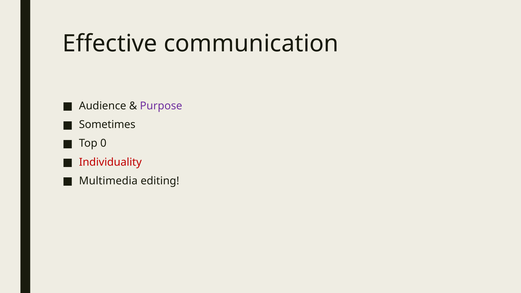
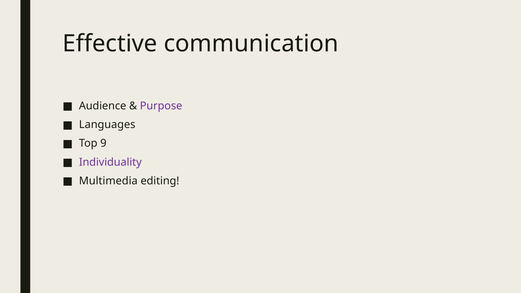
Sometimes: Sometimes -> Languages (107, 125)
0: 0 -> 9 (103, 143)
Individuality colour: red -> purple (110, 162)
